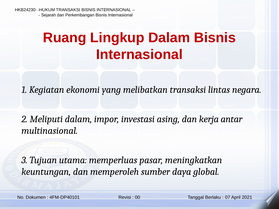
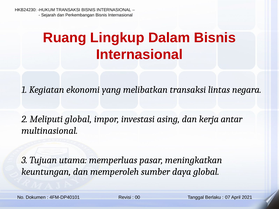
Meliputi dalam: dalam -> global (78, 119)
